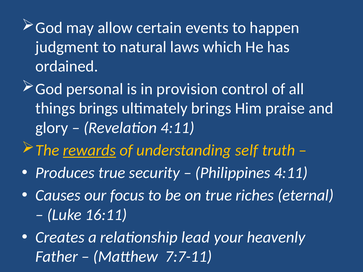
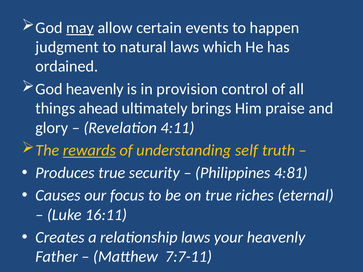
may underline: none -> present (80, 28)
God personal: personal -> heavenly (95, 89)
things brings: brings -> ahead (99, 108)
Philippines 4:11: 4:11 -> 4:81 (291, 173)
relationship lead: lead -> laws (196, 238)
